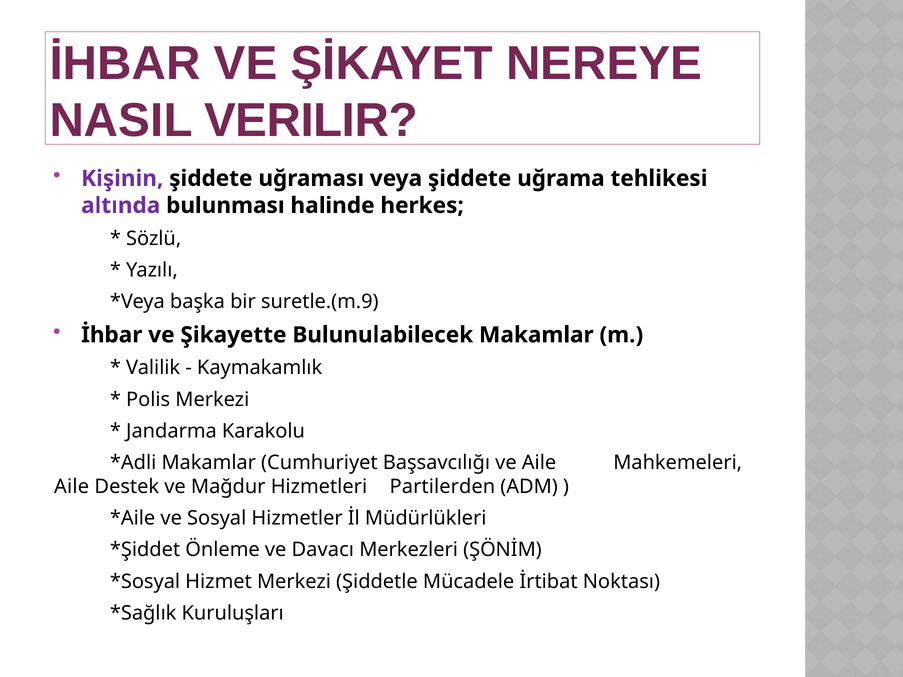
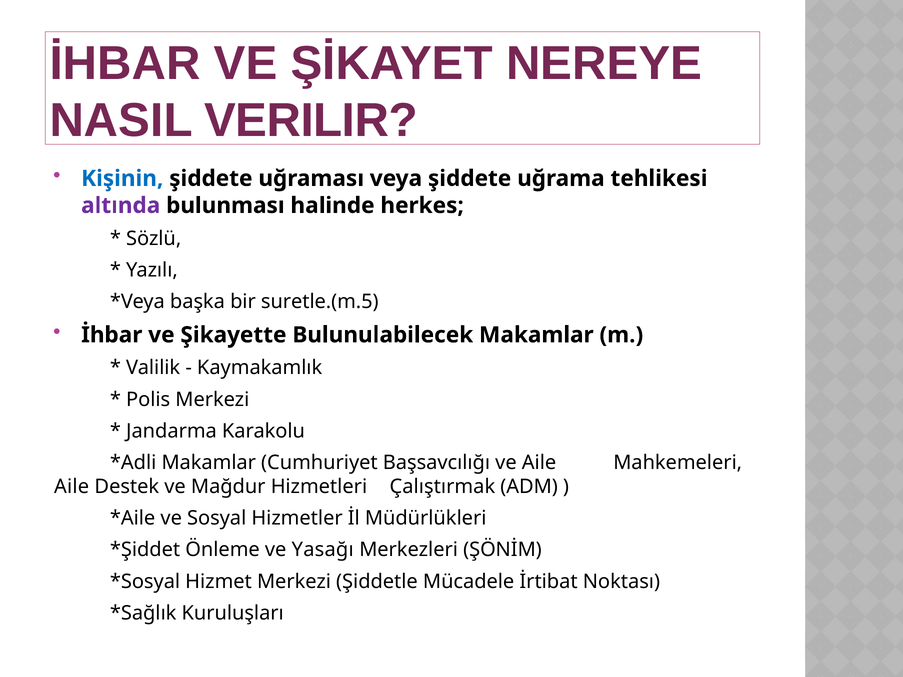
Kişinin colour: purple -> blue (122, 179)
suretle.(m.9: suretle.(m.9 -> suretle.(m.5 (320, 302)
Partilerden: Partilerden -> Çalıştırmak (442, 487)
Davacı: Davacı -> Yasağı (323, 550)
